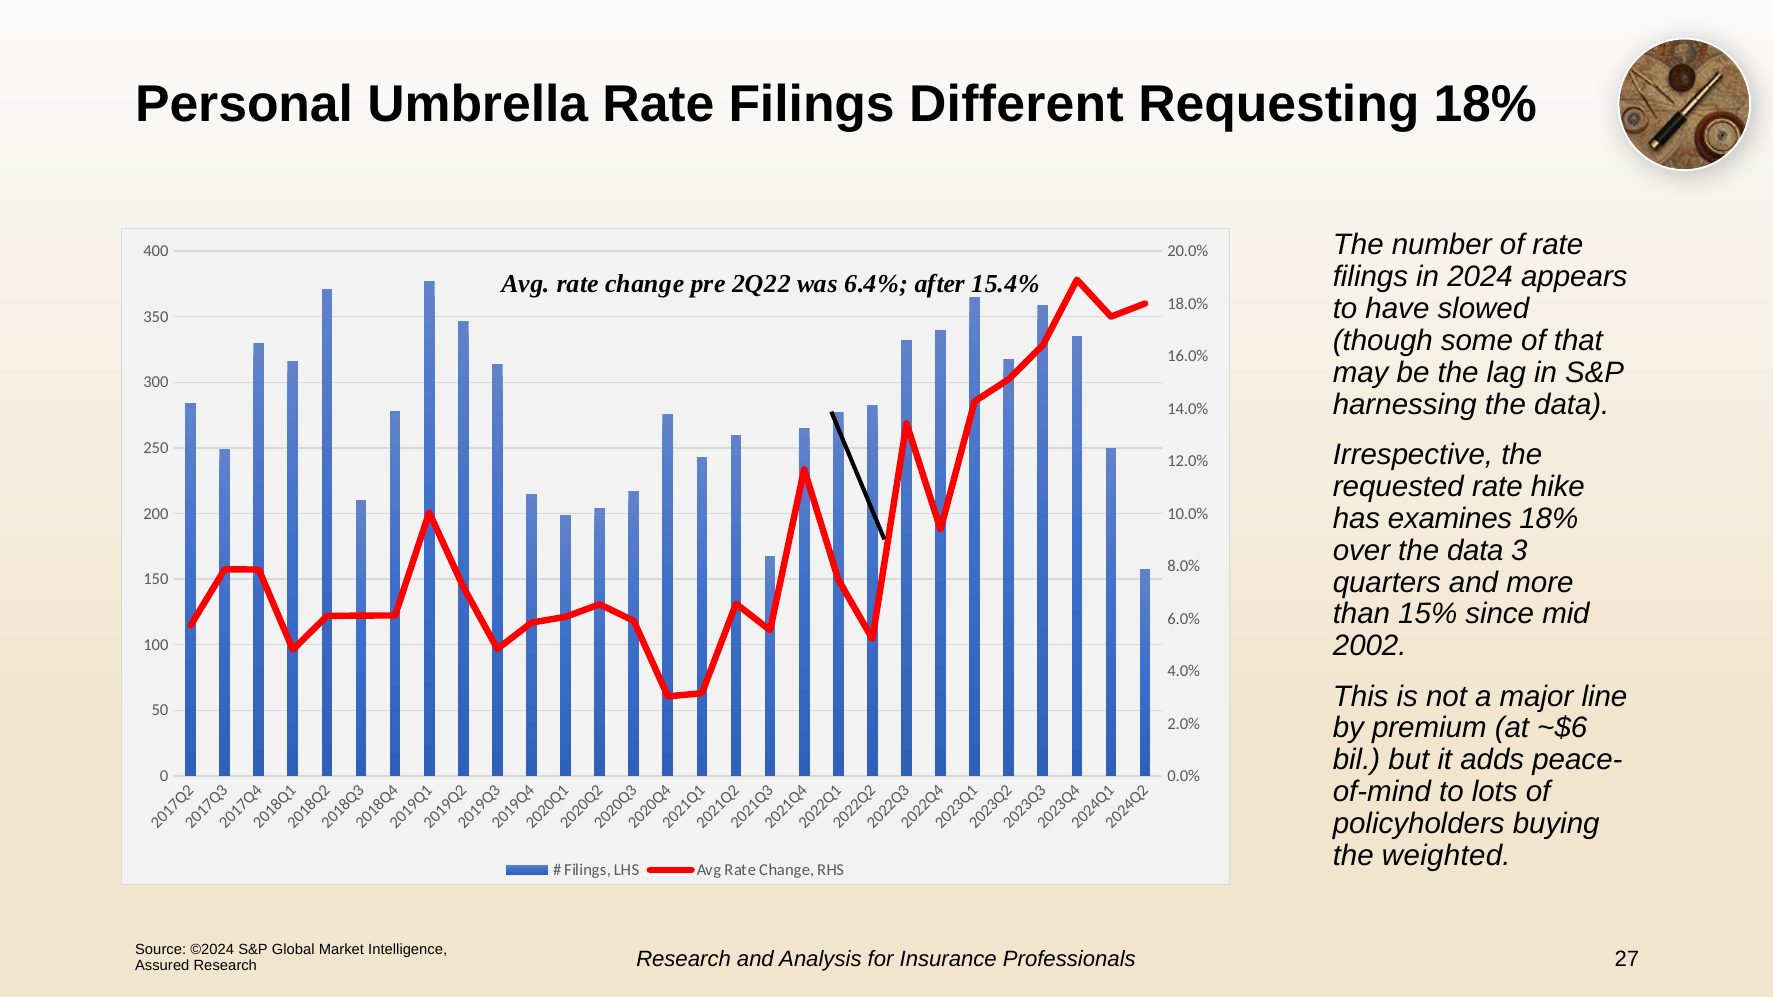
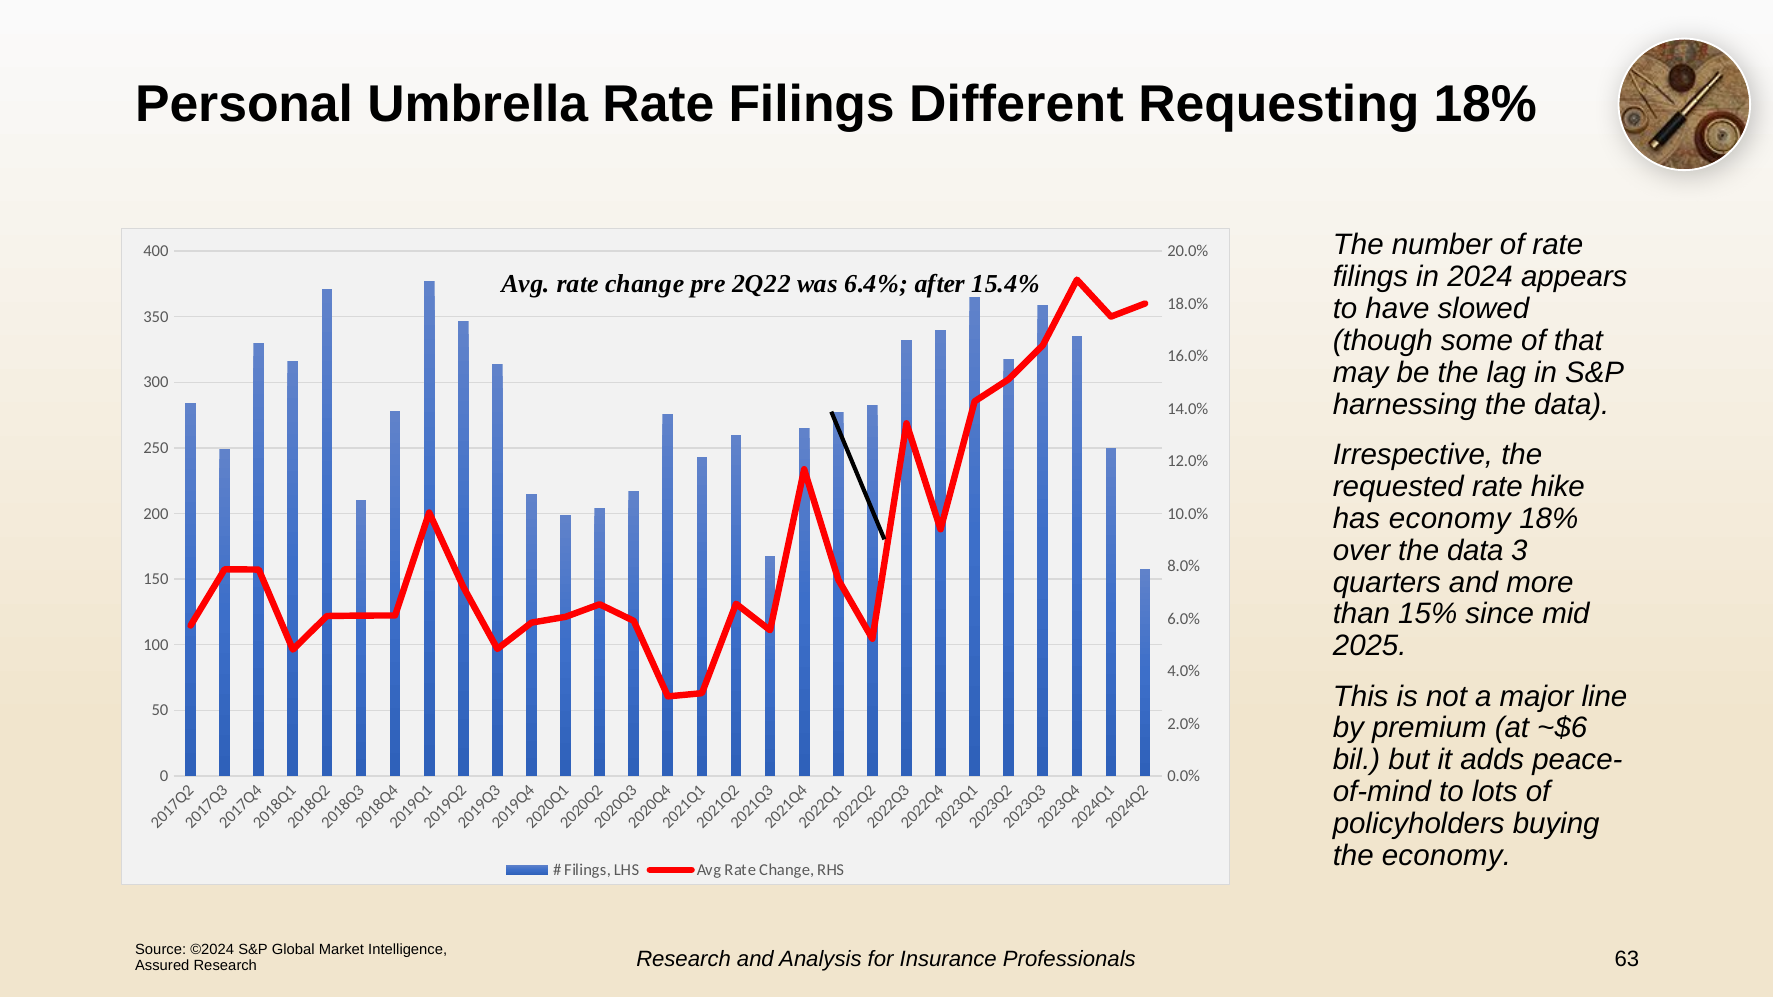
has examines: examines -> economy (1450, 519)
2002: 2002 -> 2025 (1370, 646)
the weighted: weighted -> economy (1446, 856)
27: 27 -> 63 (1627, 960)
